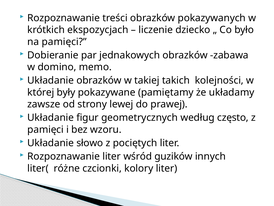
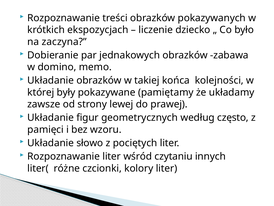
na pamięci: pamięci -> zaczyna (64, 42)
takich: takich -> końca (176, 80)
guzików: guzików -> czytaniu (174, 156)
